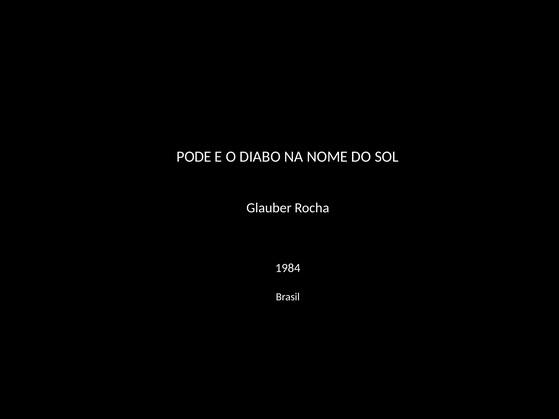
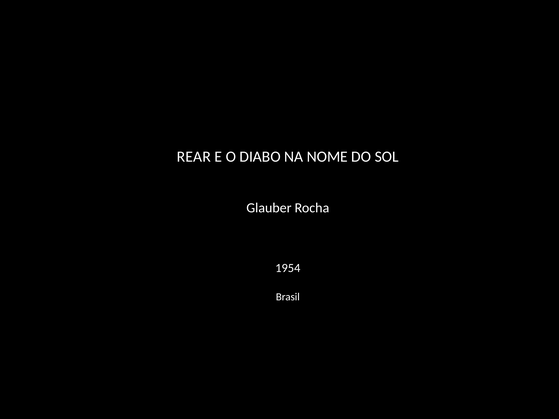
PODE: PODE -> REAR (194, 157)
1984: 1984 -> 1954 (288, 268)
